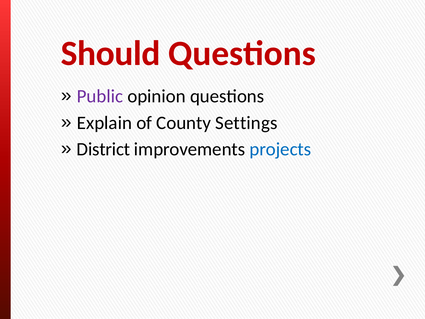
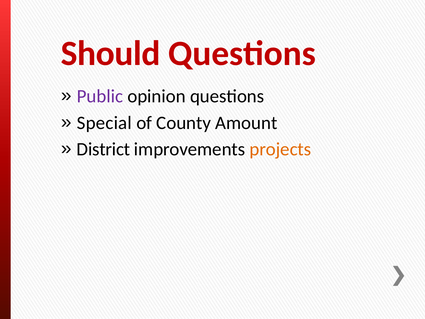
Explain: Explain -> Special (104, 123)
Settings: Settings -> Amount (246, 123)
projects colour: blue -> orange (280, 149)
